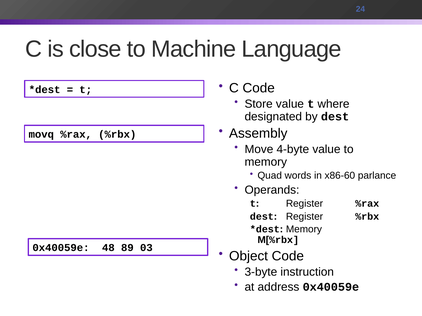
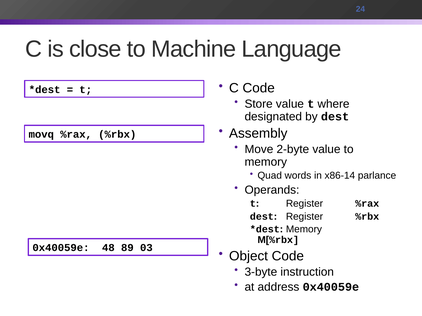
4-byte: 4-byte -> 2-byte (293, 150)
x86-60: x86-60 -> x86-14 (340, 176)
